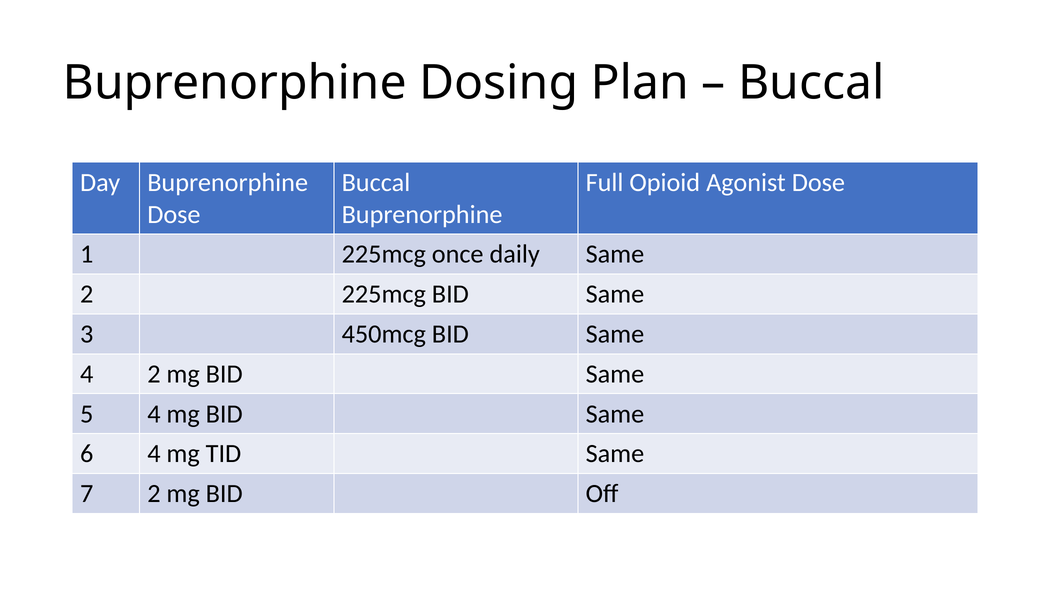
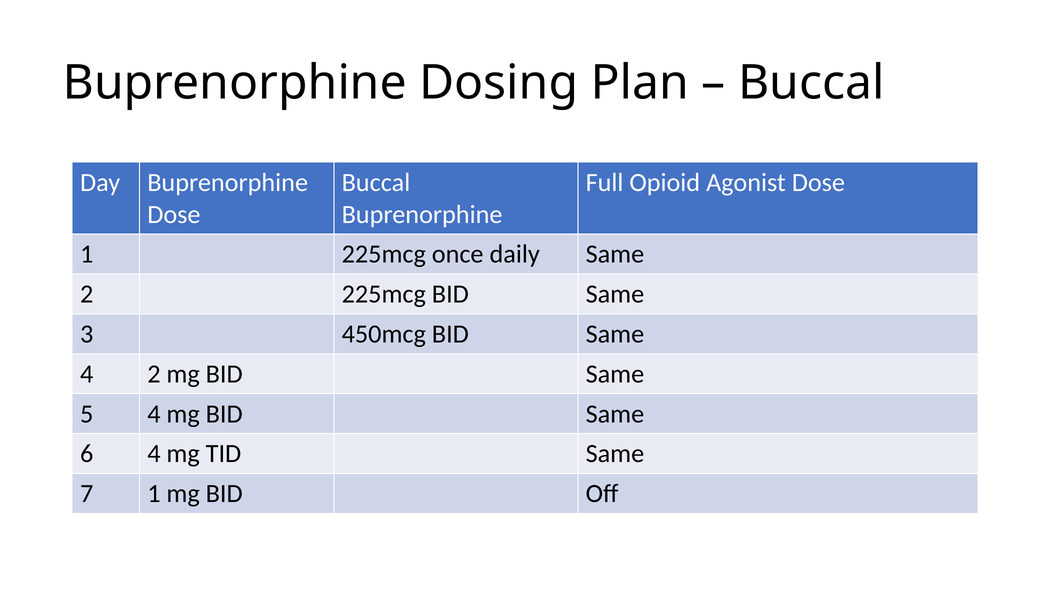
7 2: 2 -> 1 (154, 494)
